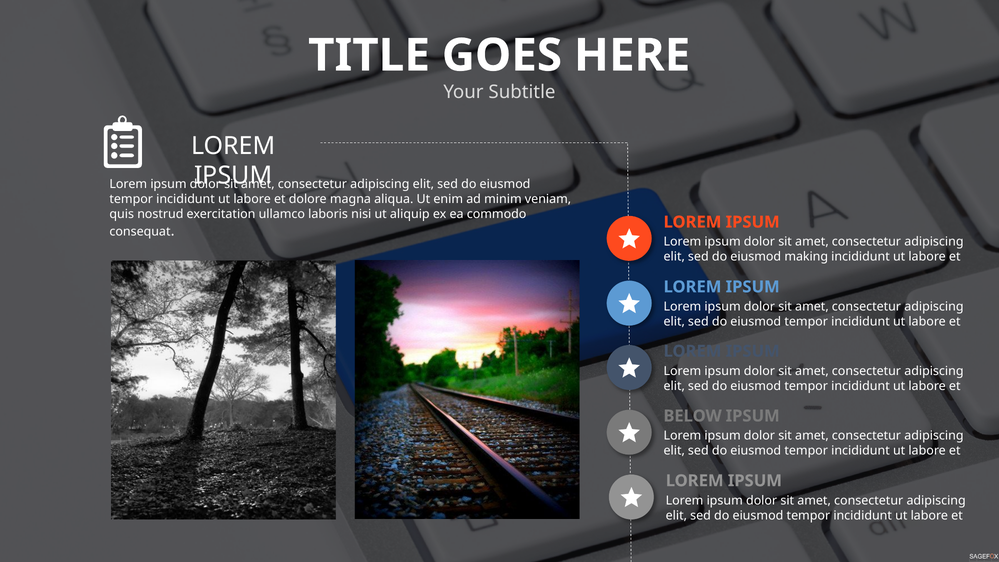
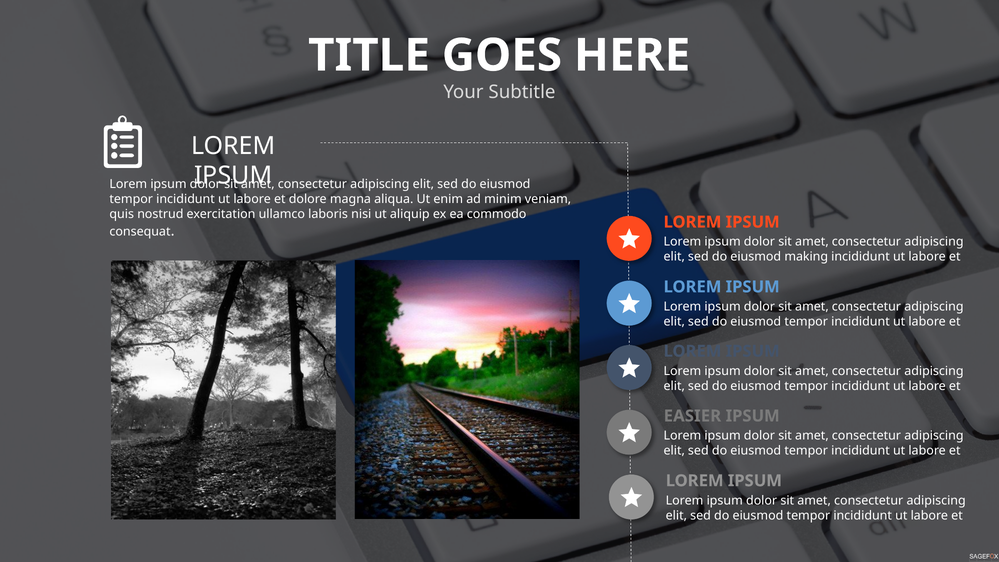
BELOW: BELOW -> EASIER (692, 416)
